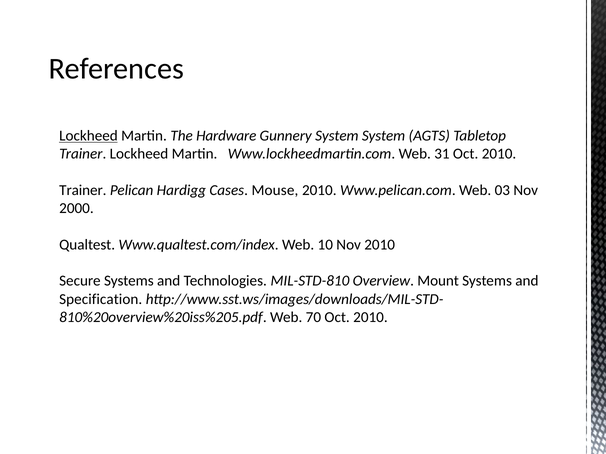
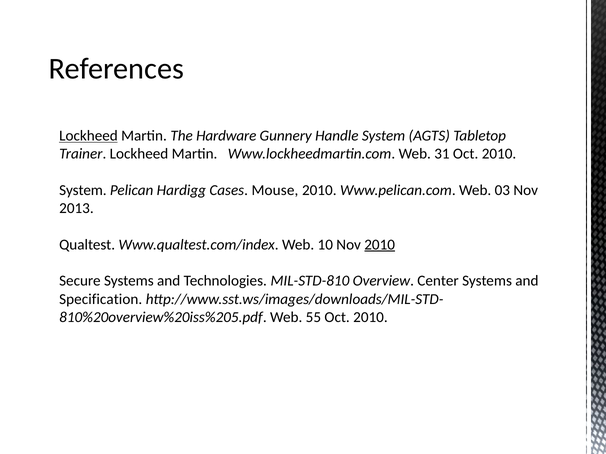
Gunnery System: System -> Handle (337, 136)
Trainer: Trainer -> System (83, 190)
2000: 2000 -> 2013 (76, 209)
2010 underline: none -> present (380, 245)
Mount: Mount -> Center (438, 281)
70: 70 -> 55 (313, 318)
